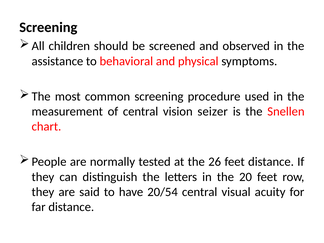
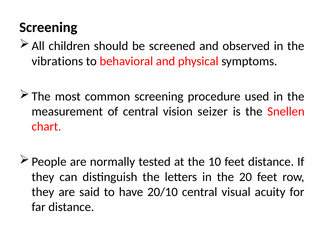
assistance: assistance -> vibrations (57, 61)
26: 26 -> 10 (215, 162)
20/54: 20/54 -> 20/10 (163, 192)
